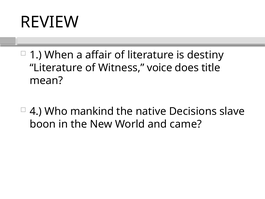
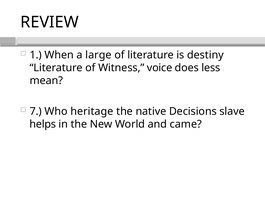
affair: affair -> large (98, 55)
title: title -> less (211, 68)
4: 4 -> 7 (36, 111)
mankind: mankind -> heritage (92, 111)
boon: boon -> helps (43, 124)
